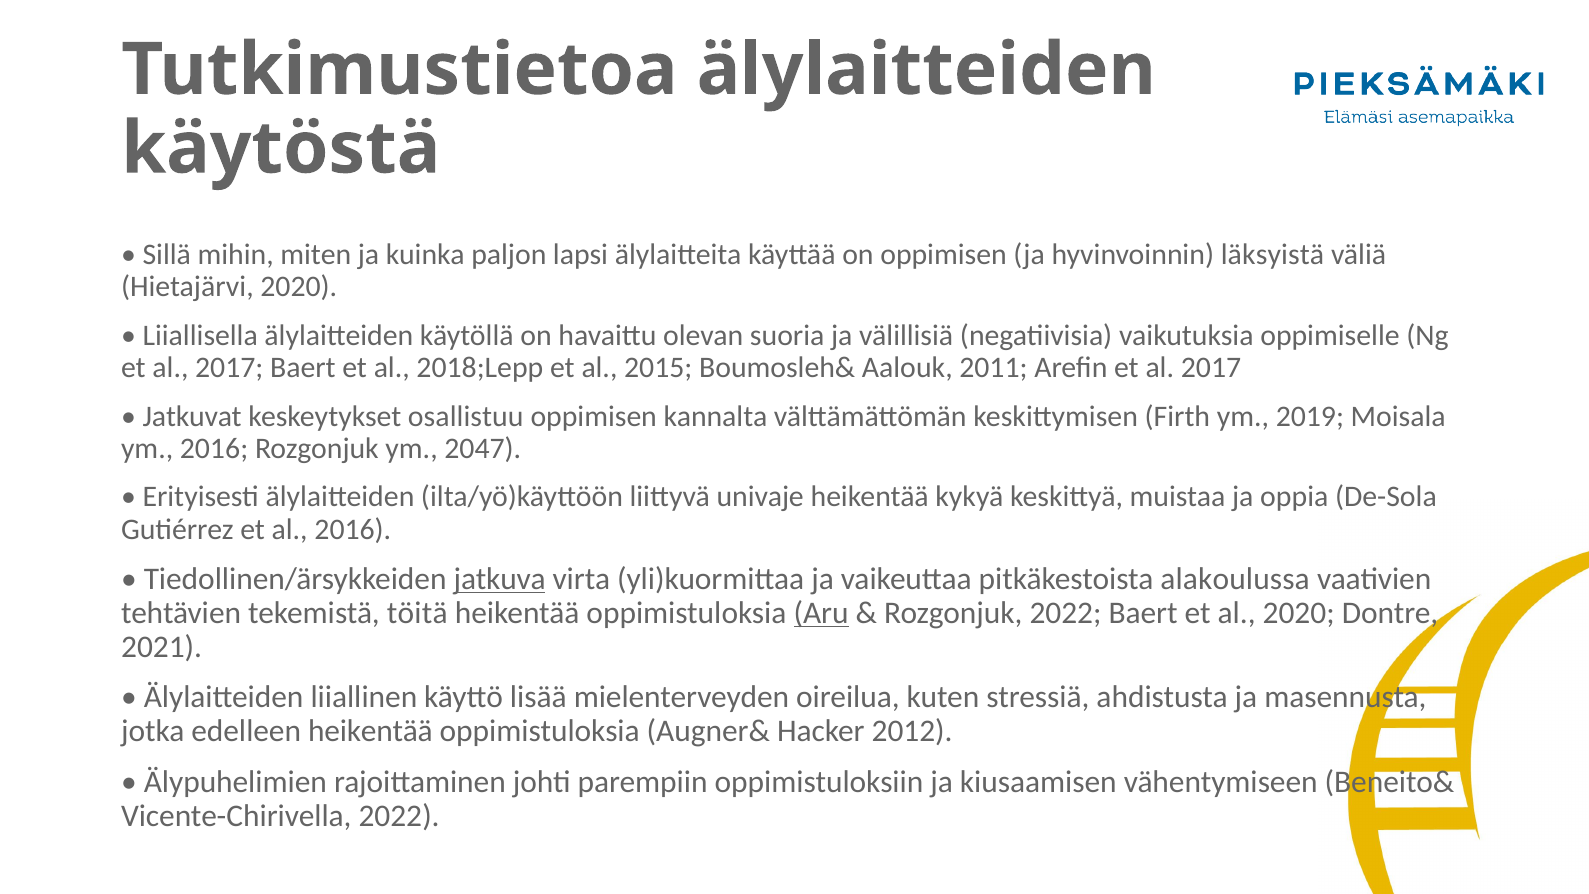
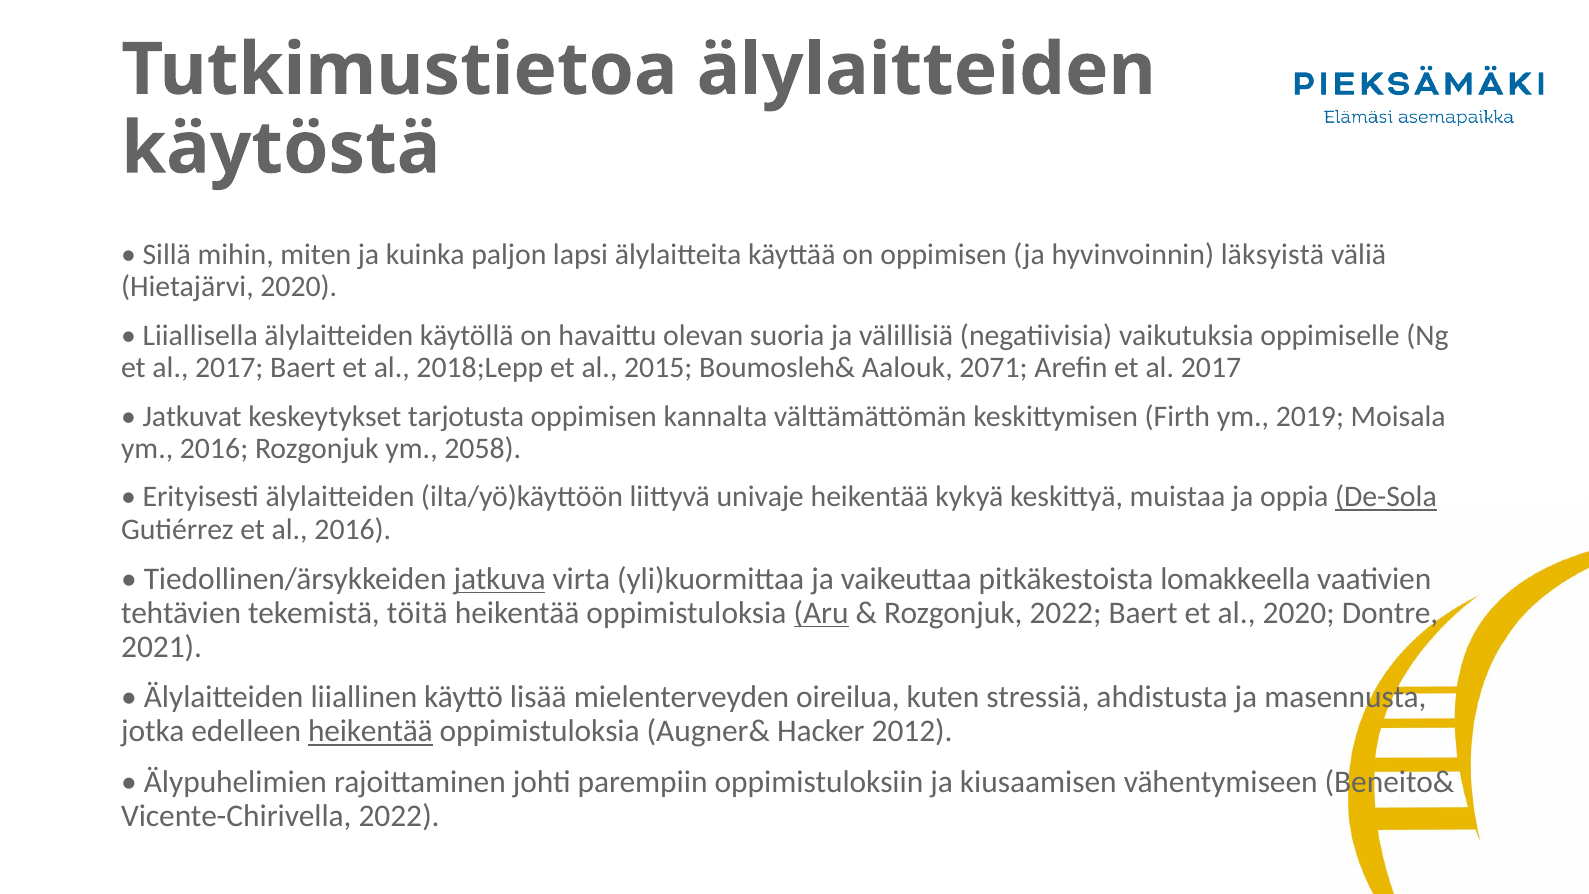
2011: 2011 -> 2071 (993, 367)
osallistuu: osallistuu -> tarjotusta (466, 416)
2047: 2047 -> 2058 (483, 448)
De-Sola underline: none -> present (1386, 497)
alakoulussa: alakoulussa -> lomakkeella (1235, 579)
heikentää underline: none -> present (370, 731)
